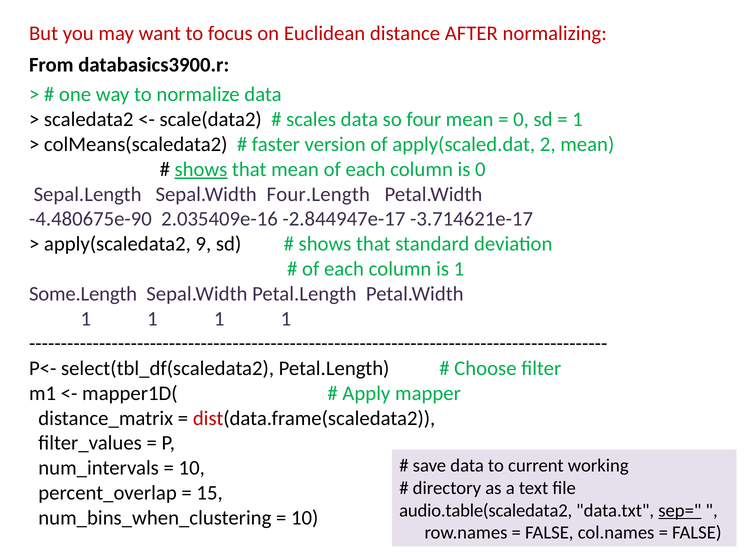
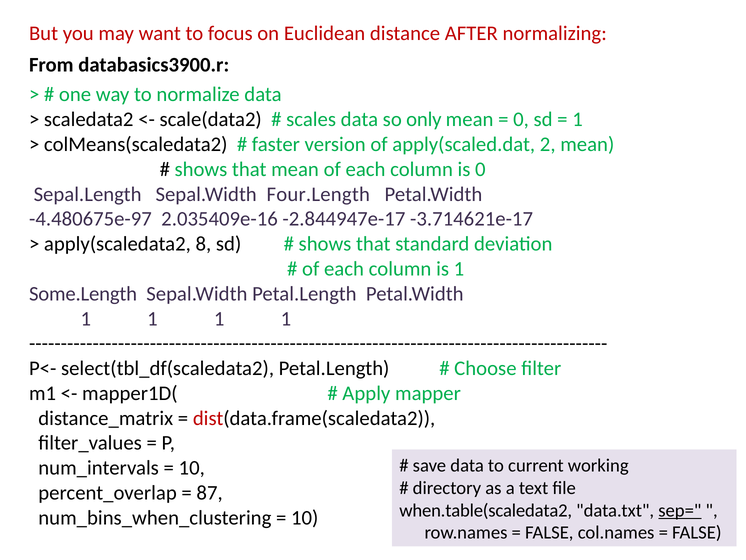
four: four -> only (424, 119)
shows underline: present -> none (201, 169)
-4.480675e-90: -4.480675e-90 -> -4.480675e-97 (90, 219)
9: 9 -> 8 (203, 244)
15: 15 -> 87 (210, 493)
audio.table(scaledata2: audio.table(scaledata2 -> when.table(scaledata2 (486, 510)
